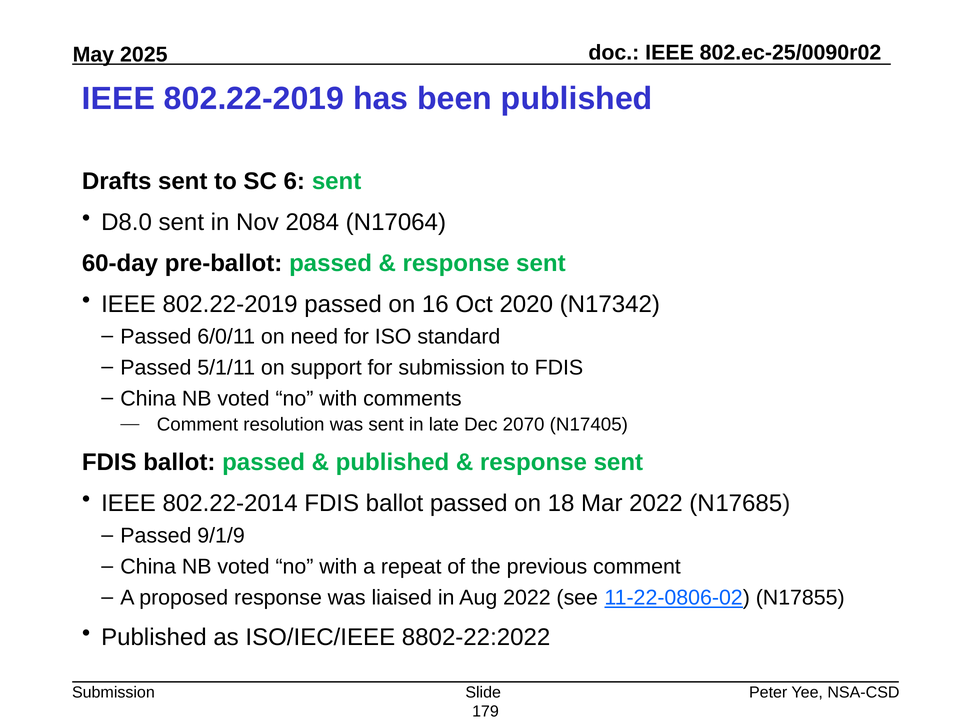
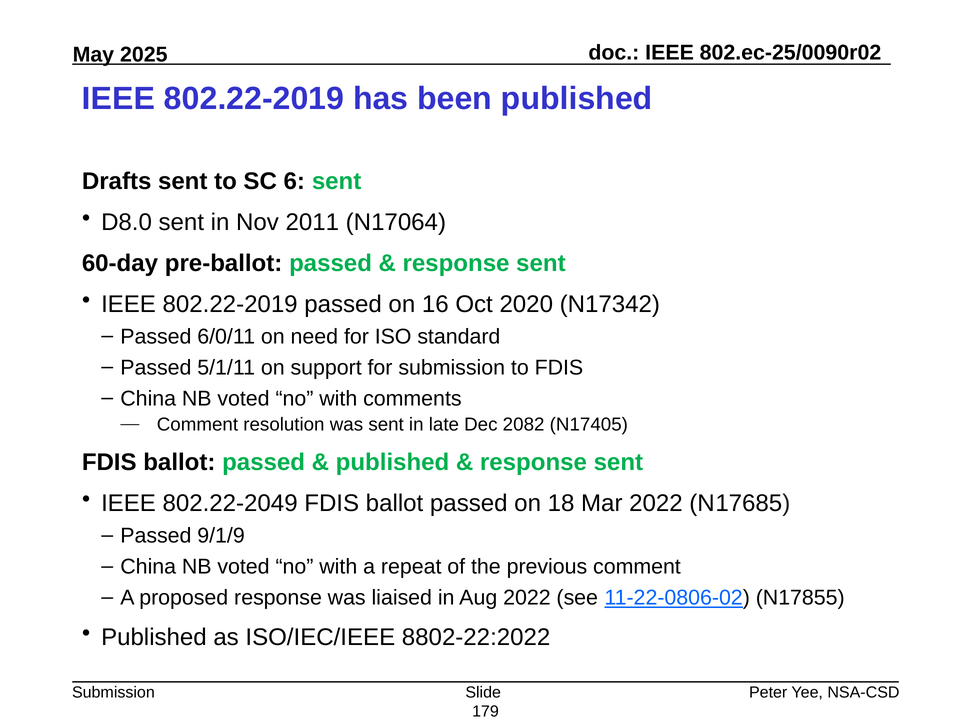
2084: 2084 -> 2011 (312, 222)
2070: 2070 -> 2082 (524, 425)
802.22-2014: 802.22-2014 -> 802.22-2049 (230, 504)
